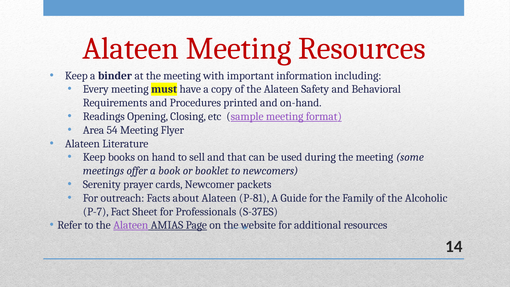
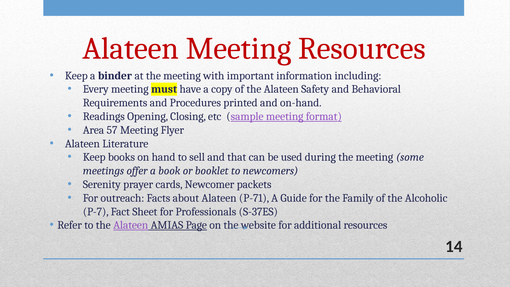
54: 54 -> 57 (112, 130)
P-81: P-81 -> P-71 (254, 198)
